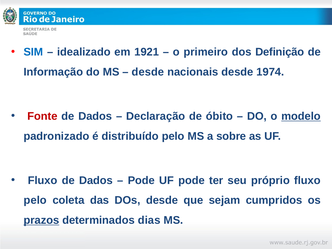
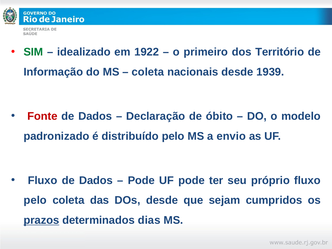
SIM colour: blue -> green (33, 52)
1921: 1921 -> 1922 (147, 52)
Definição: Definição -> Território (280, 52)
desde: desde -> coleta (148, 72)
1974: 1974 -> 1939 (270, 72)
modelo underline: present -> none (301, 116)
sobre: sobre -> envio (231, 136)
